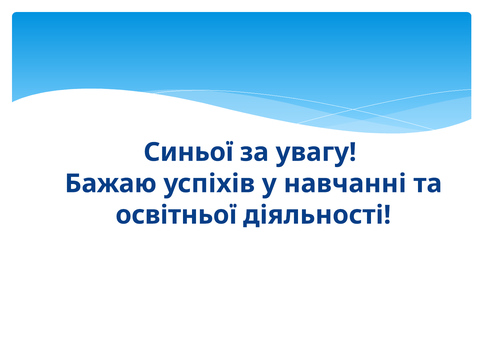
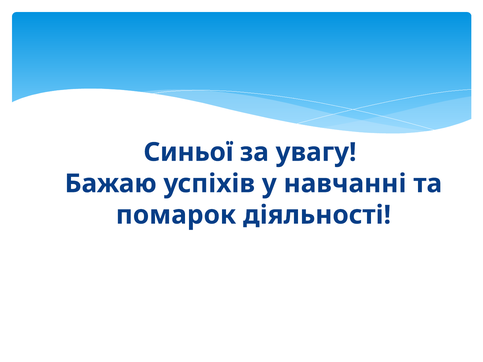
освітньої: освітньої -> помарок (176, 215)
